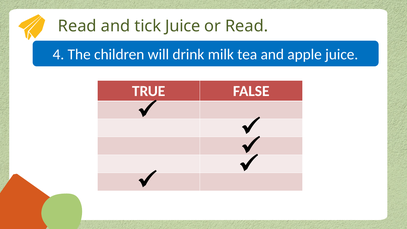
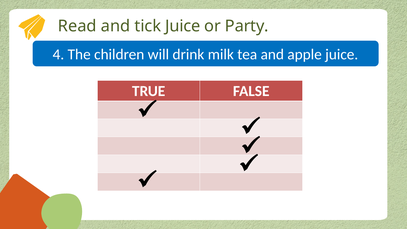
or Read: Read -> Party (247, 26)
